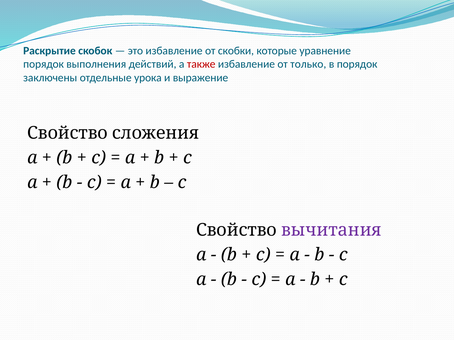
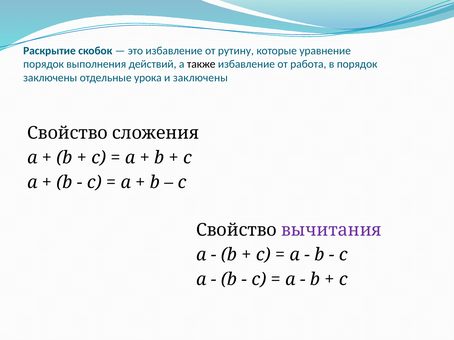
скобки: скобки -> рутину (236, 51)
также colour: red -> black (201, 64)
только: только -> работа (308, 64)
и выражение: выражение -> заключены (200, 78)
